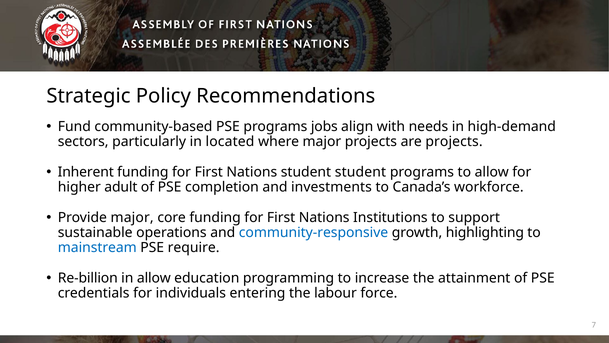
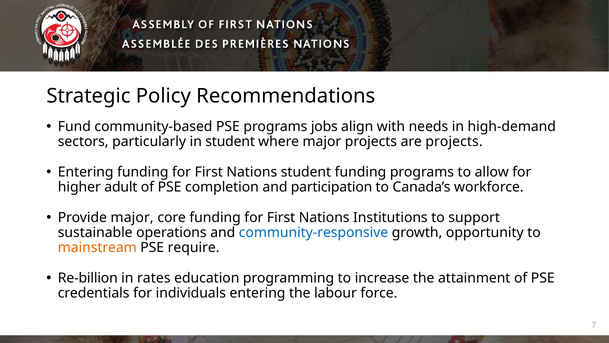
in located: located -> student (230, 142)
Inherent: Inherent -> Entering (86, 172)
student student: student -> funding (361, 172)
investments: investments -> participation (332, 187)
highlighting: highlighting -> opportunity (485, 232)
mainstream colour: blue -> orange (97, 247)
in allow: allow -> rates (154, 278)
